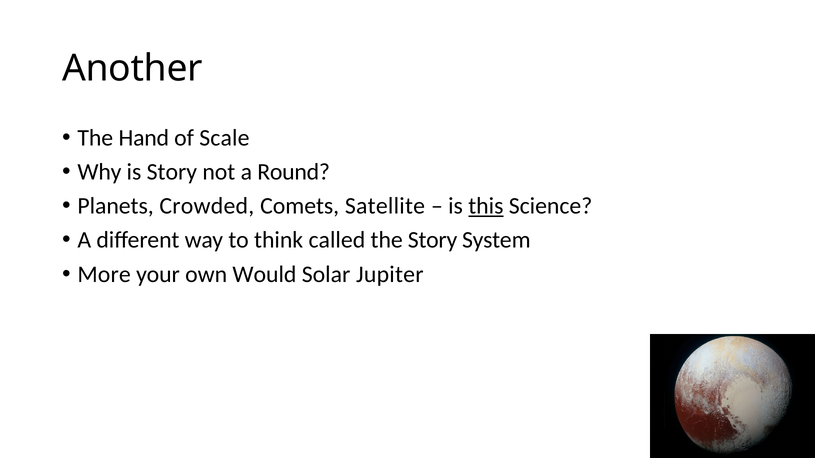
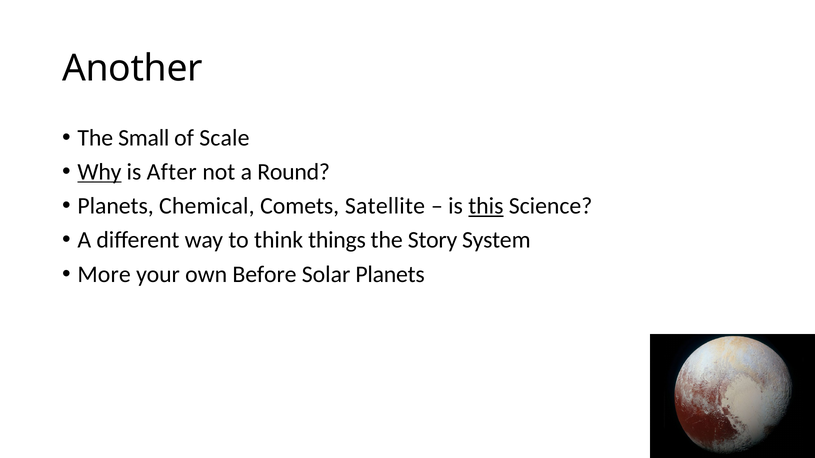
Hand: Hand -> Small (144, 138)
Why underline: none -> present (99, 172)
is Story: Story -> After (172, 172)
Crowded: Crowded -> Chemical (207, 206)
called: called -> things (337, 240)
Would: Would -> Before (264, 274)
Solar Jupiter: Jupiter -> Planets (390, 274)
